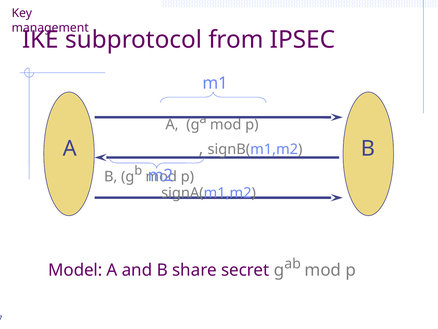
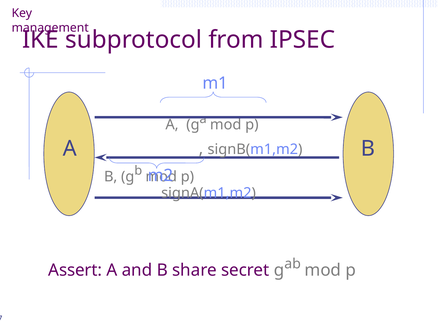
Model: Model -> Assert (75, 270)
